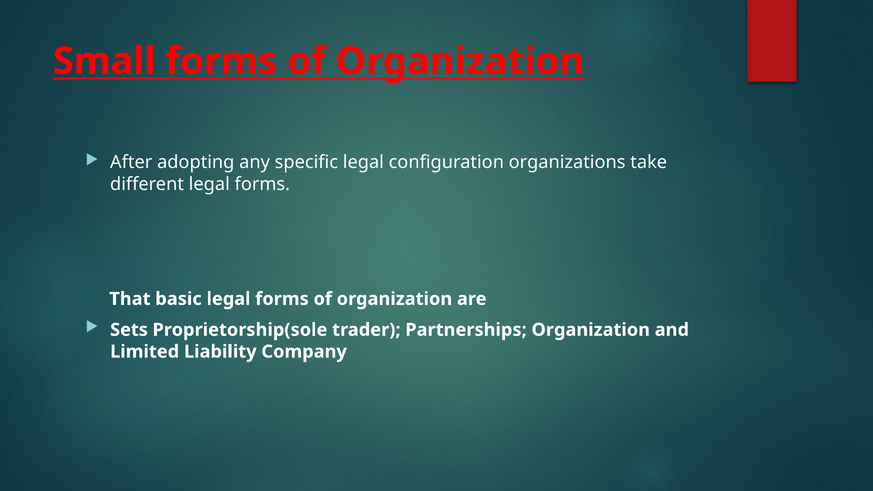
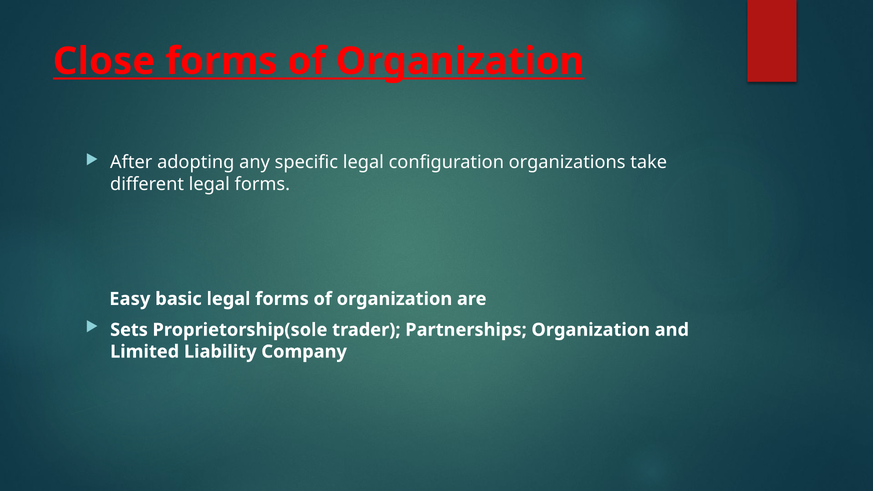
Small: Small -> Close (104, 61)
That: That -> Easy (130, 299)
